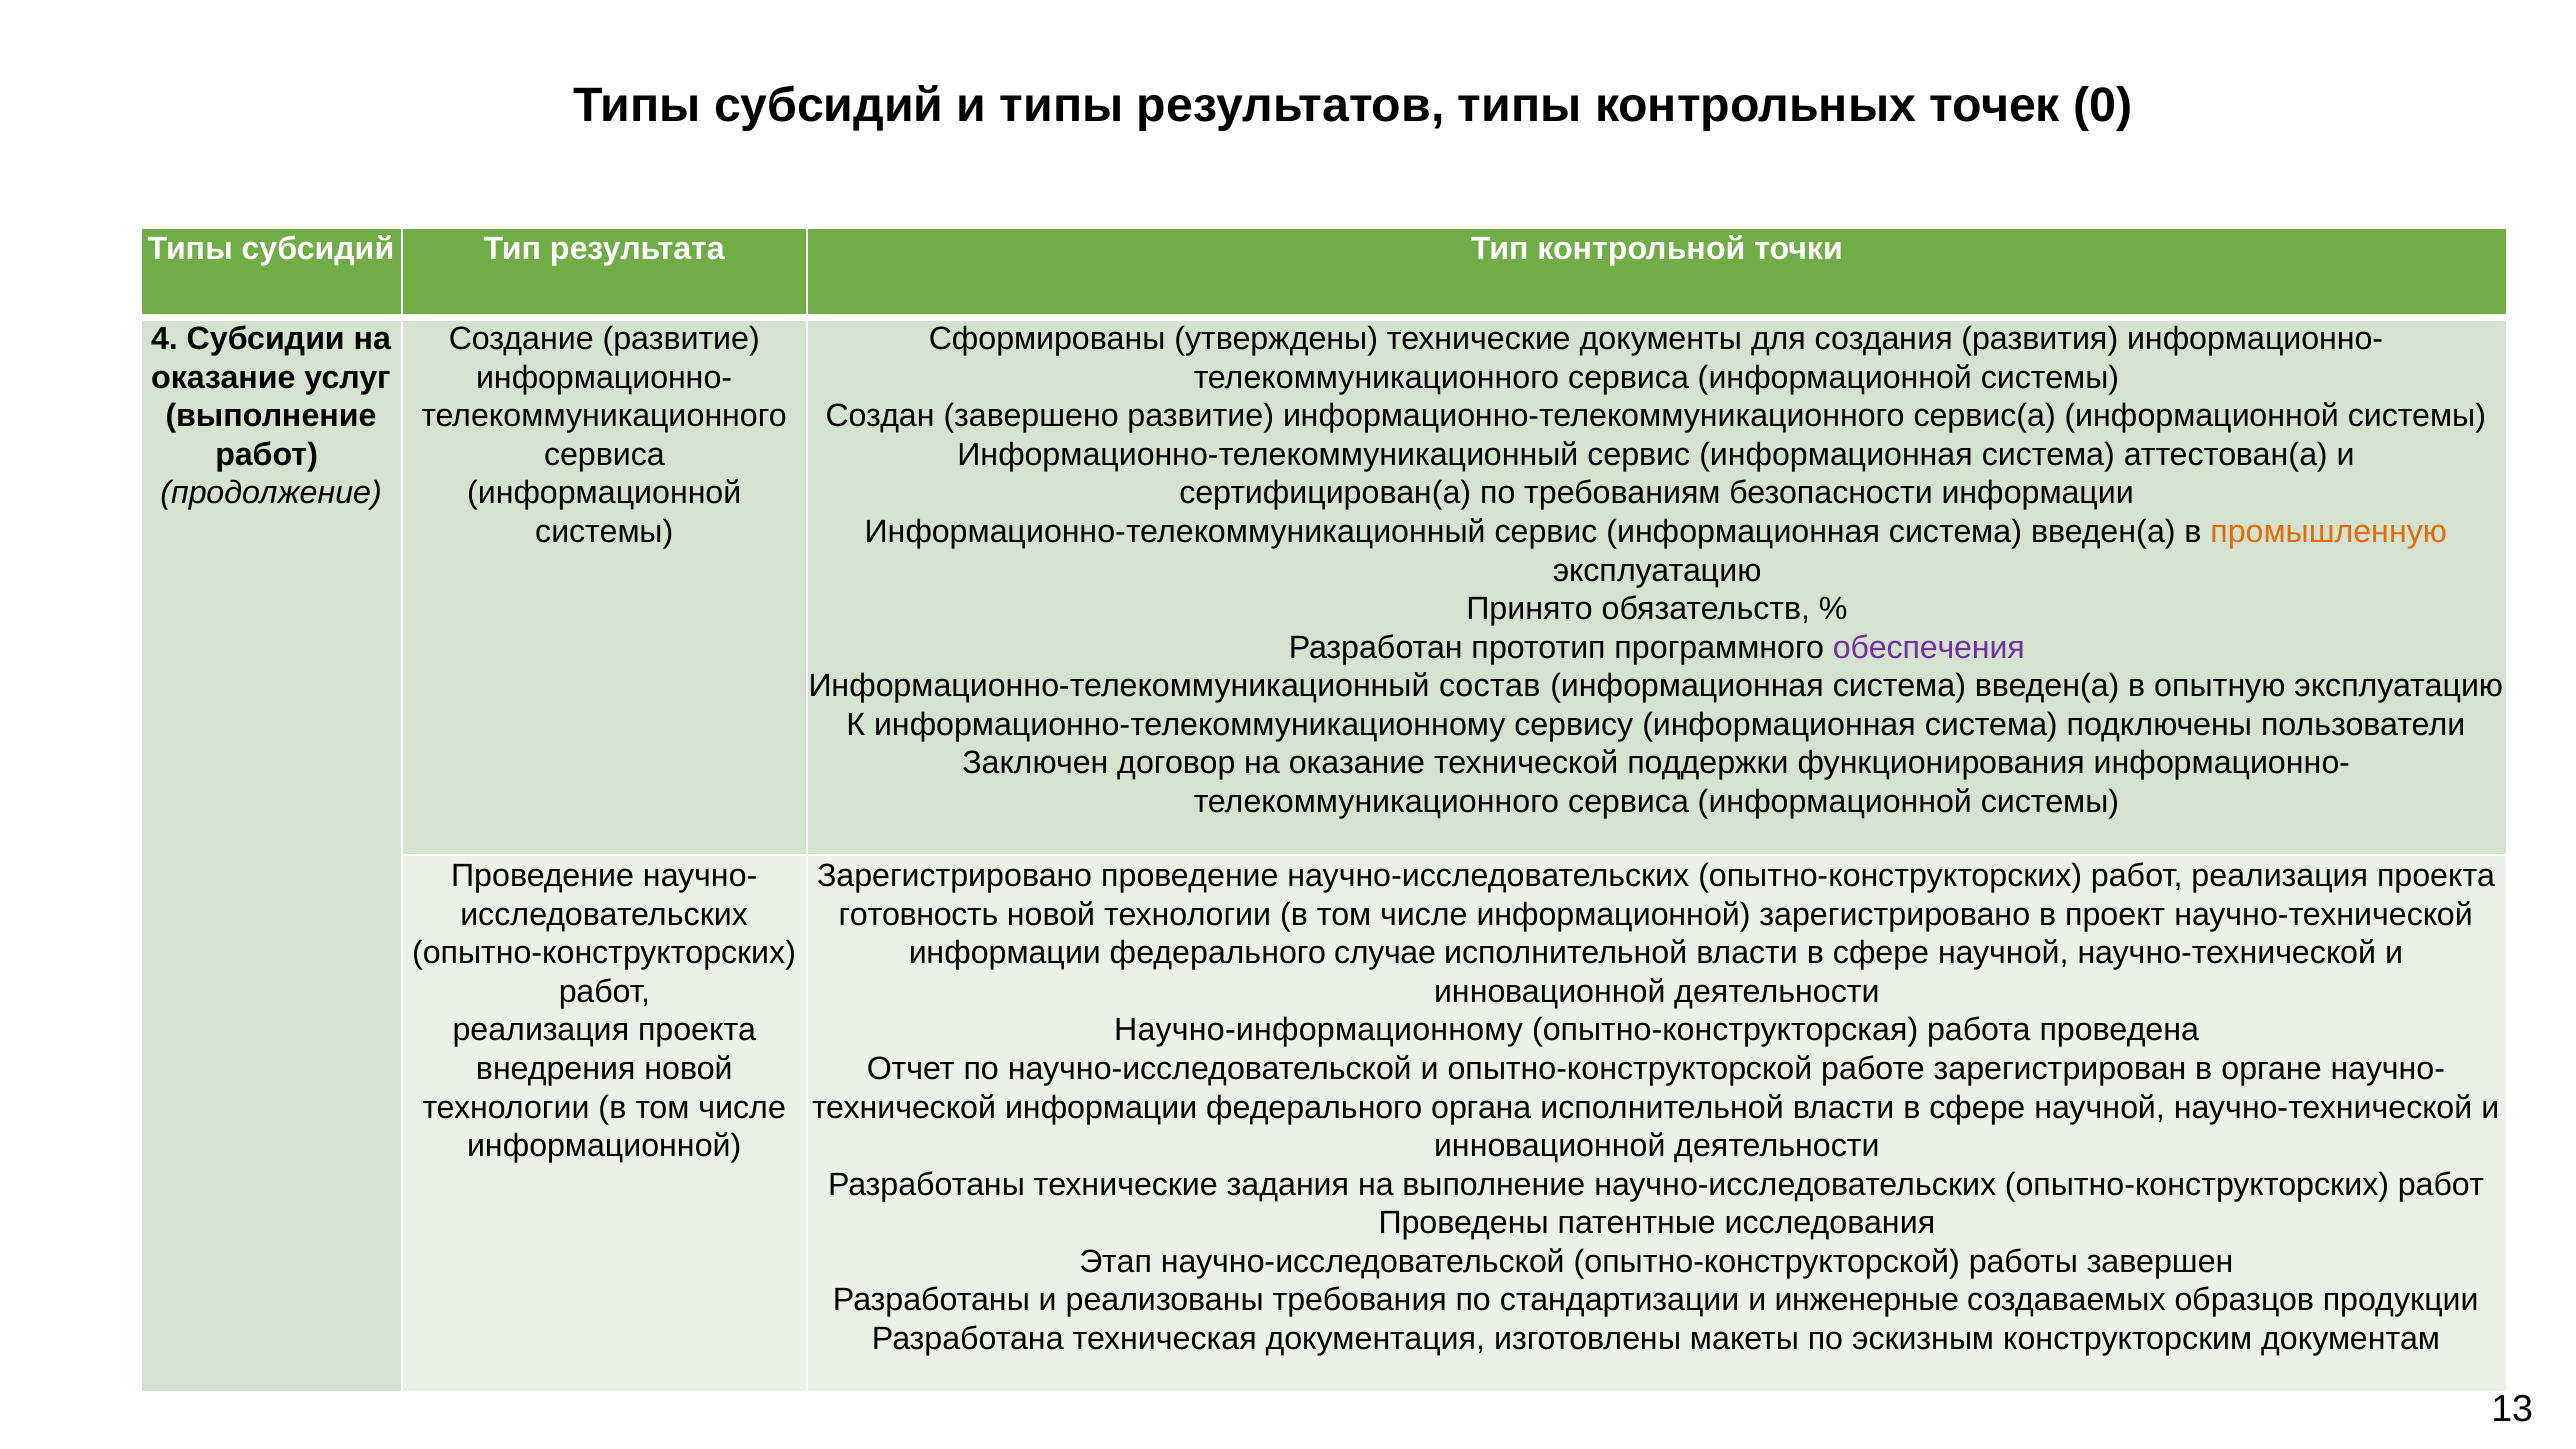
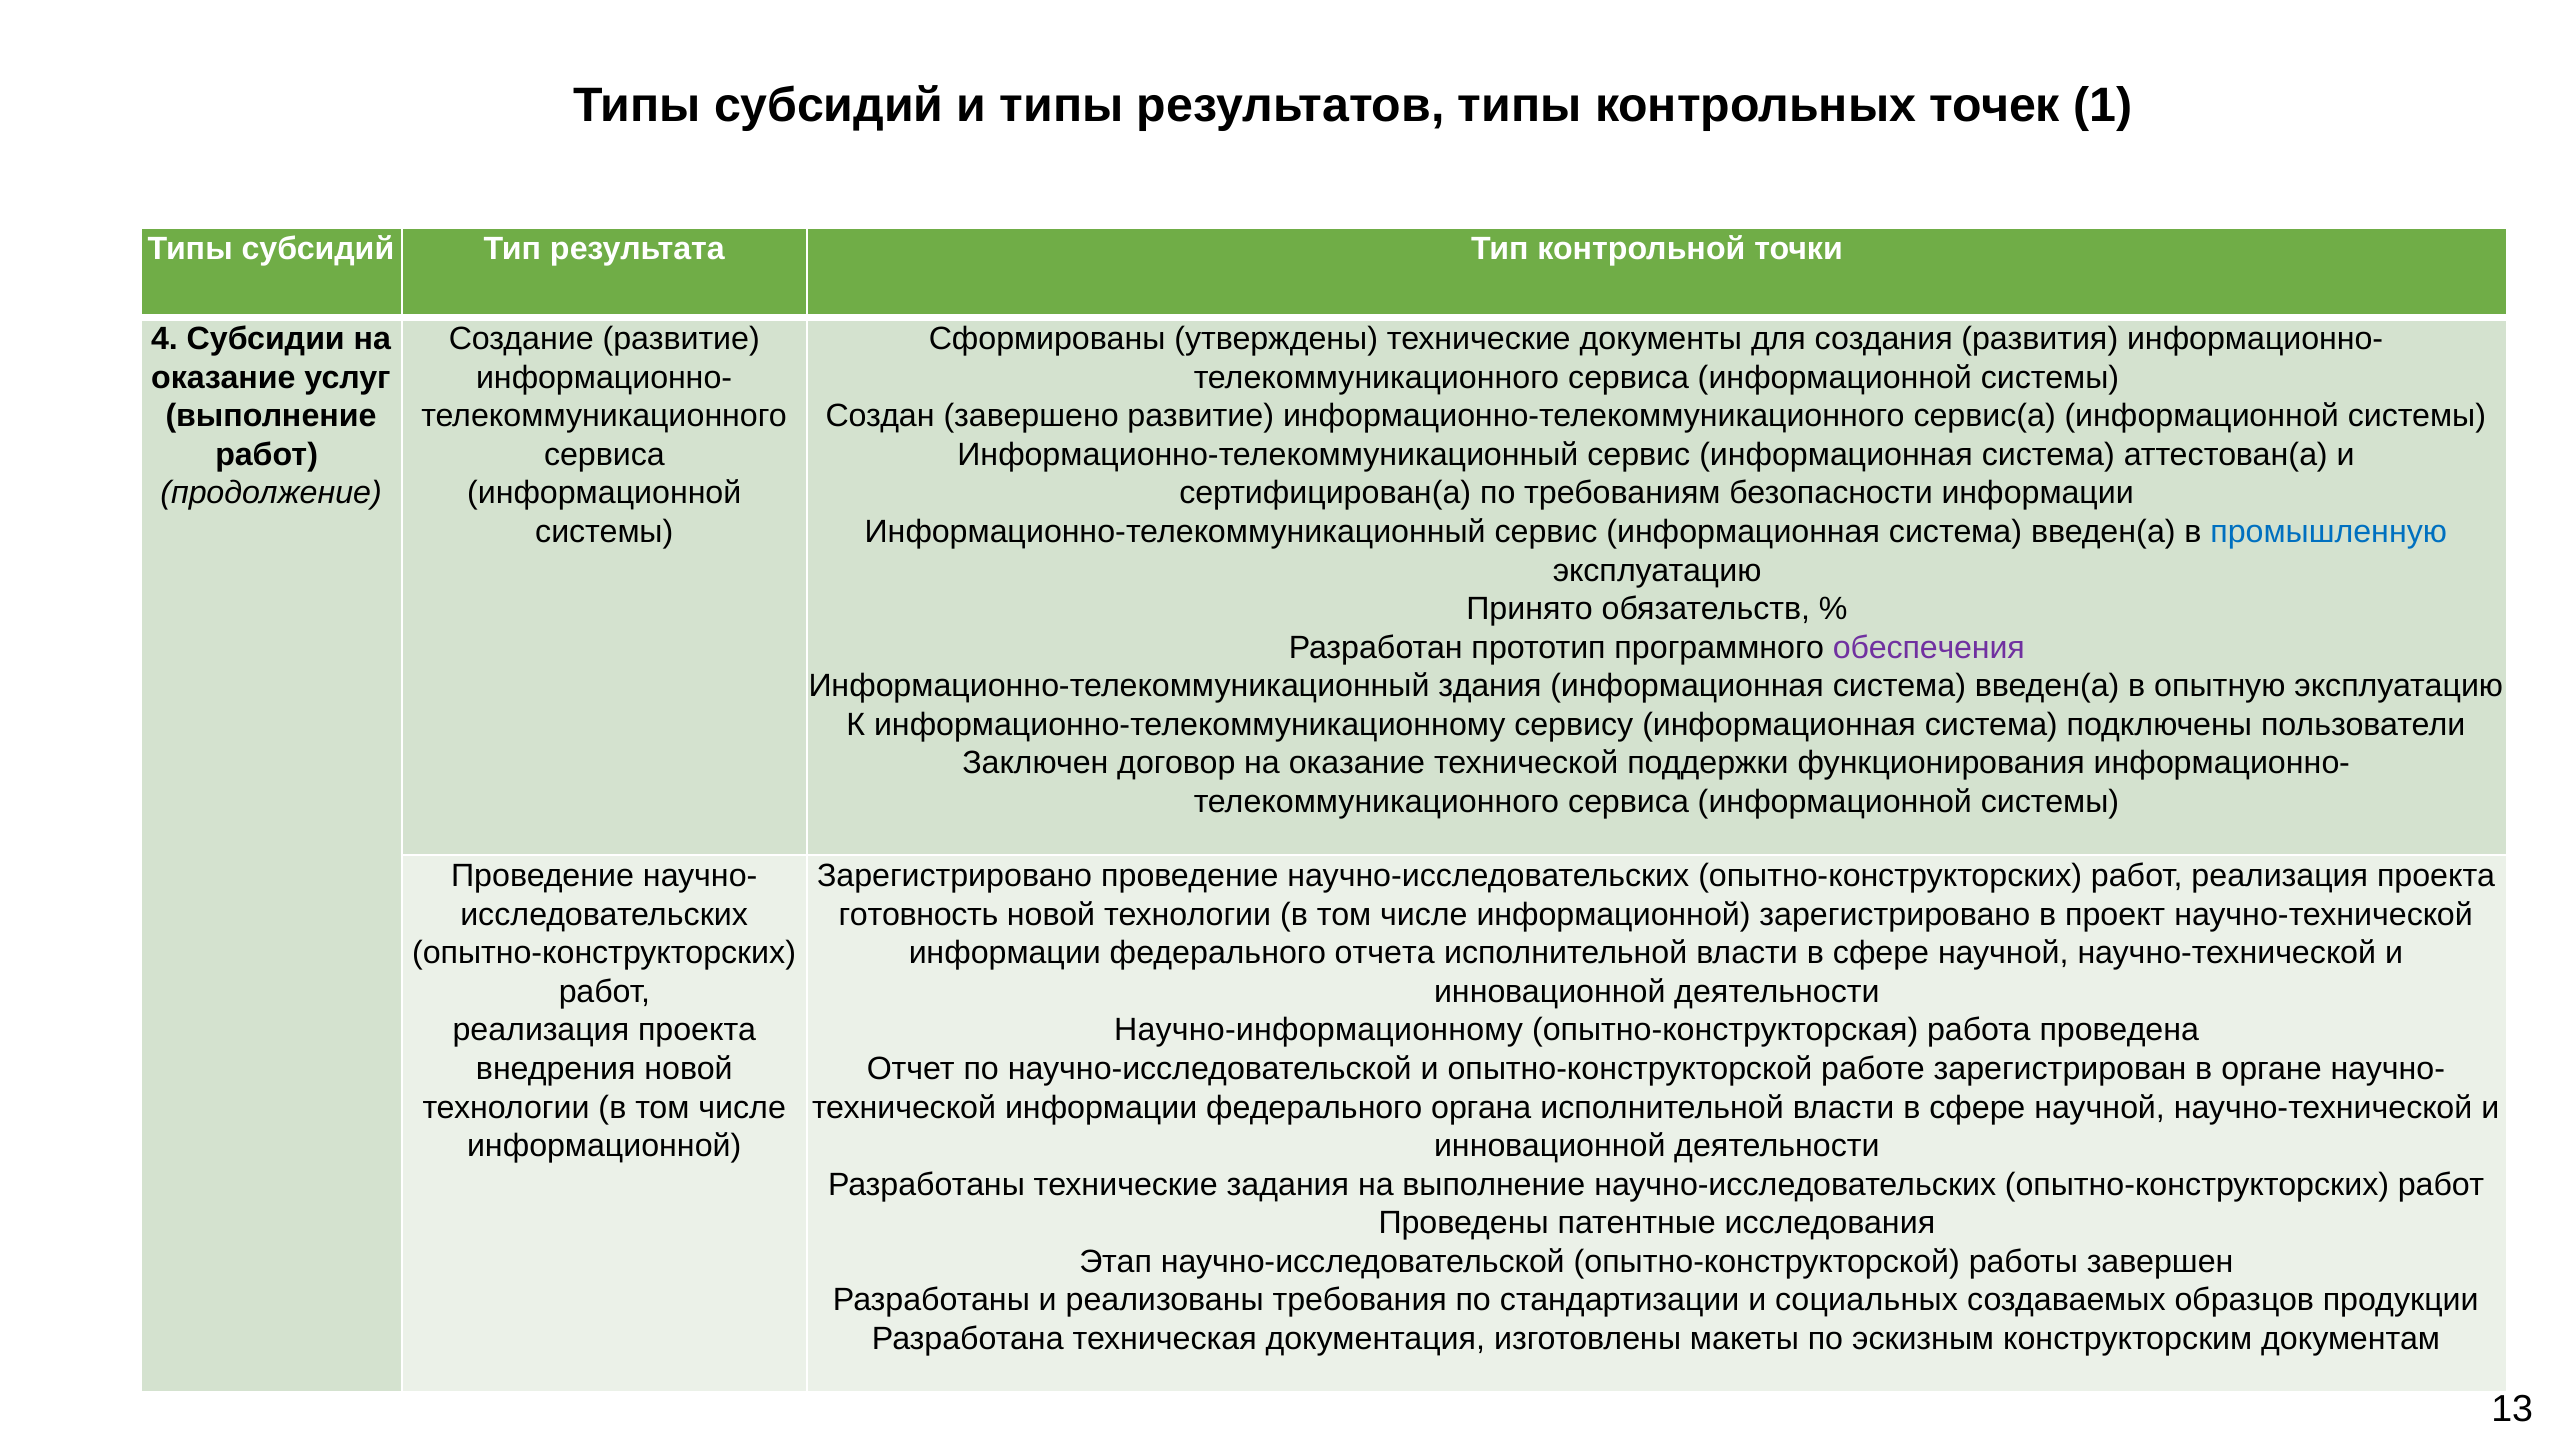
0: 0 -> 1 (2103, 105)
промышленную colour: orange -> blue (2329, 532)
состав: состав -> здания (1490, 686)
случае: случае -> отчета (1385, 953)
инженерные: инженерные -> социальных (1867, 1300)
